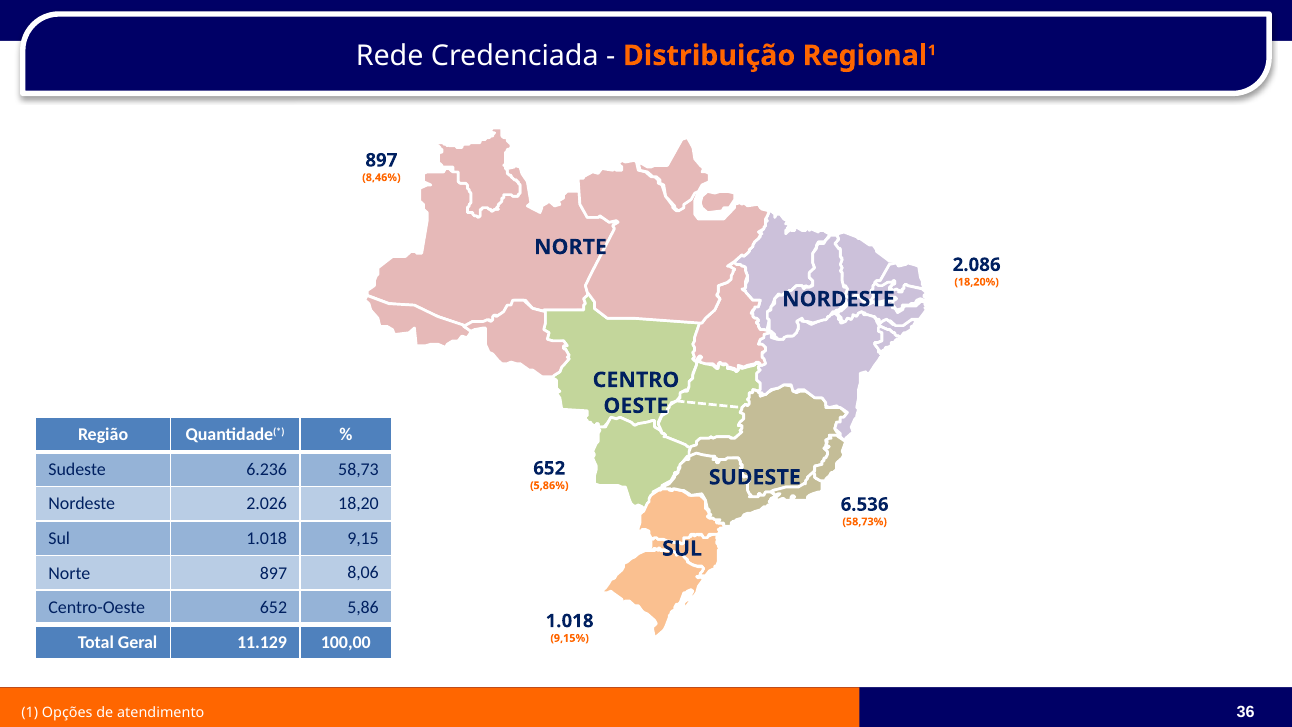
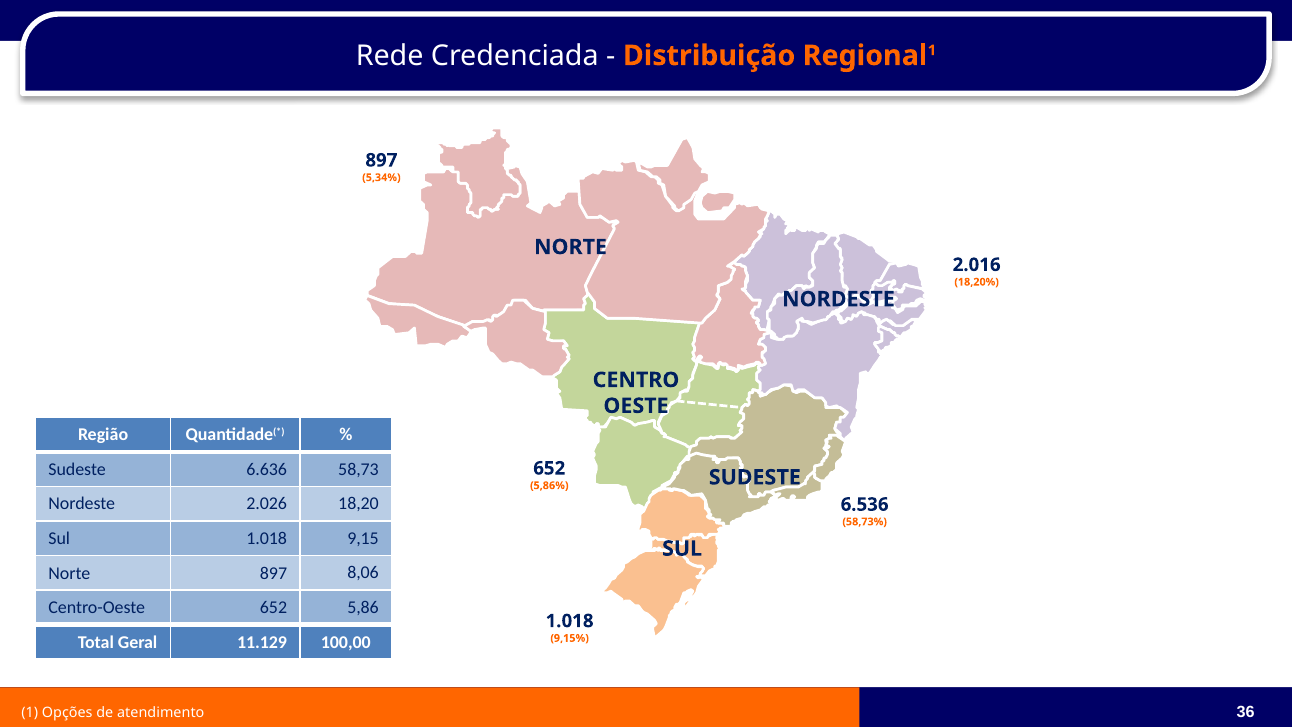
8,46%: 8,46% -> 5,34% (381, 177)
2.086: 2.086 -> 2.016 (977, 265)
6.236: 6.236 -> 6.636 (267, 469)
